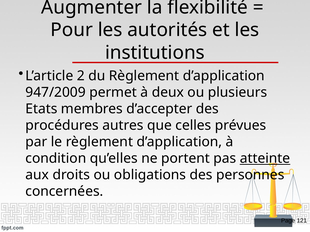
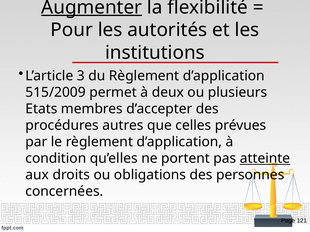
Augmenter underline: none -> present (92, 7)
2: 2 -> 3 (81, 76)
947/2009: 947/2009 -> 515/2009 (56, 93)
